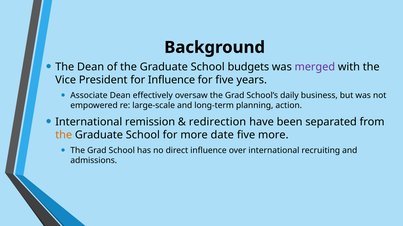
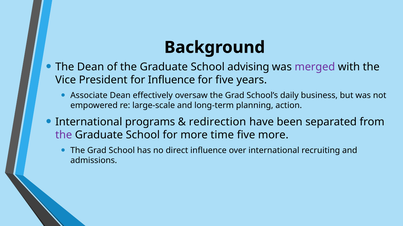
budgets: budgets -> advising (248, 67)
remission: remission -> programs (150, 122)
the colour: orange -> purple (64, 135)
date: date -> time (222, 135)
